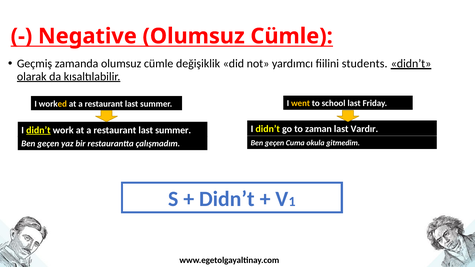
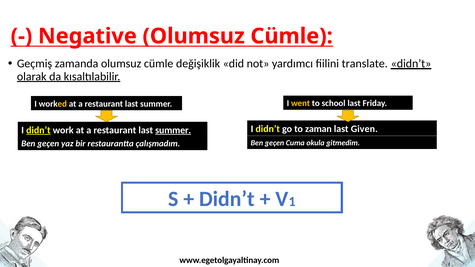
students: students -> translate (365, 64)
Vardır: Vardır -> Given (364, 129)
summer underline: none -> present (173, 130)
